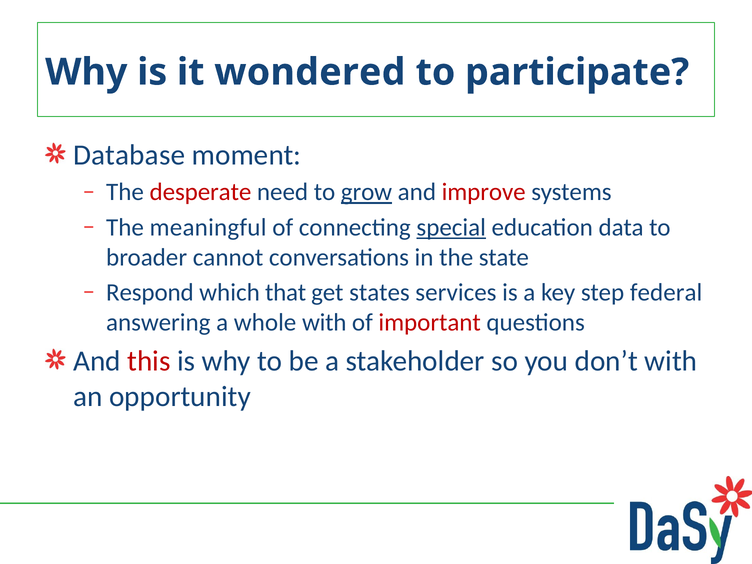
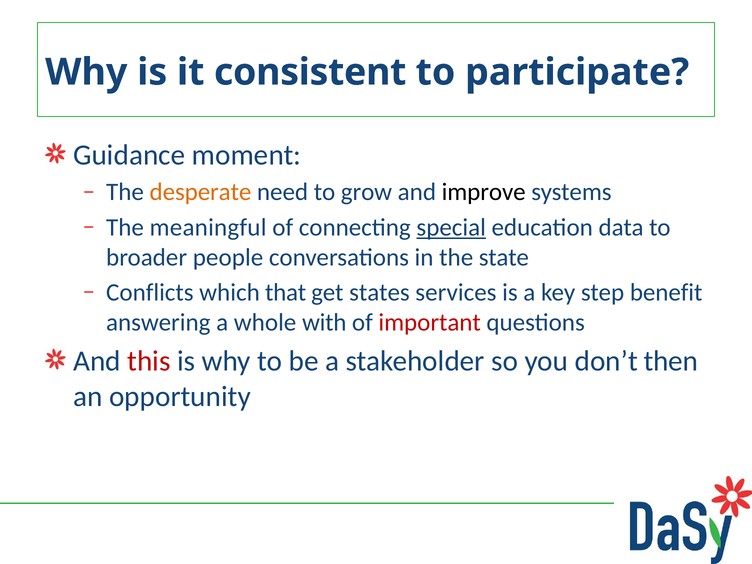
wondered: wondered -> consistent (310, 72)
Database: Database -> Guidance (129, 155)
desperate colour: red -> orange (200, 192)
grow underline: present -> none (366, 192)
improve colour: red -> black (484, 192)
cannot: cannot -> people (228, 257)
Respond: Respond -> Conflicts (150, 292)
federal: federal -> benefit (666, 292)
don’t with: with -> then (671, 361)
